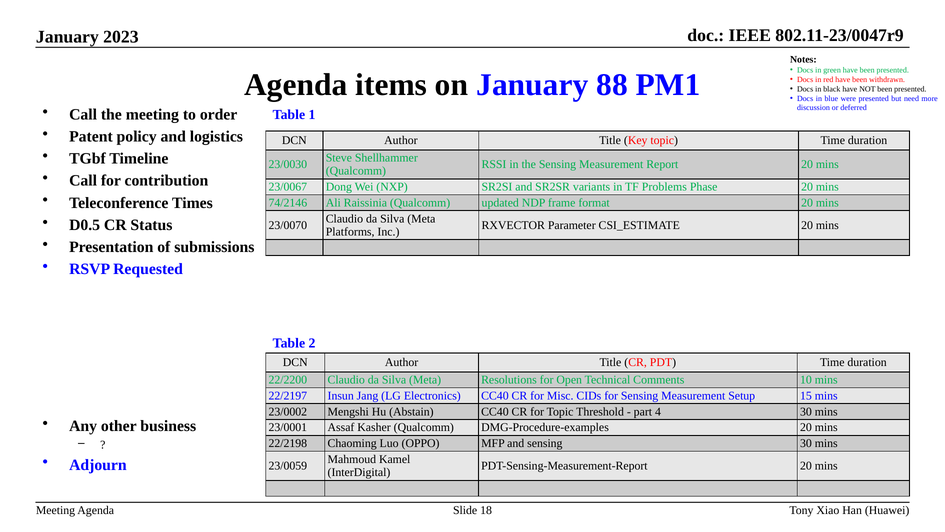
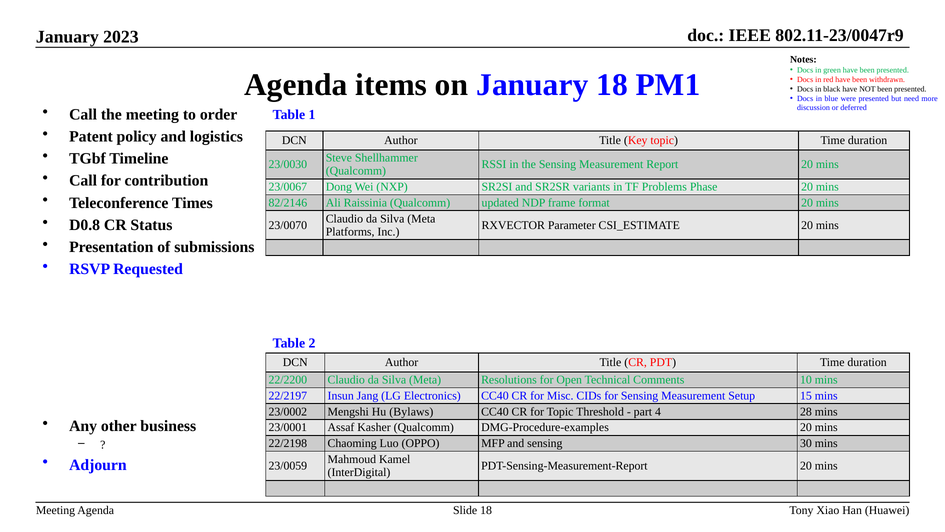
January 88: 88 -> 18 (612, 85)
74/2146: 74/2146 -> 82/2146 (288, 203)
D0.5: D0.5 -> D0.8 (85, 225)
Abstain: Abstain -> Bylaws (411, 411)
4 30: 30 -> 28 (806, 411)
